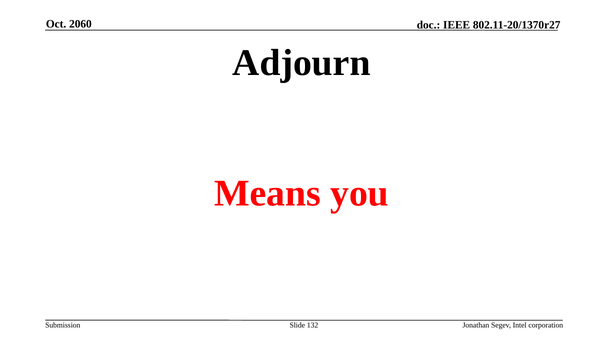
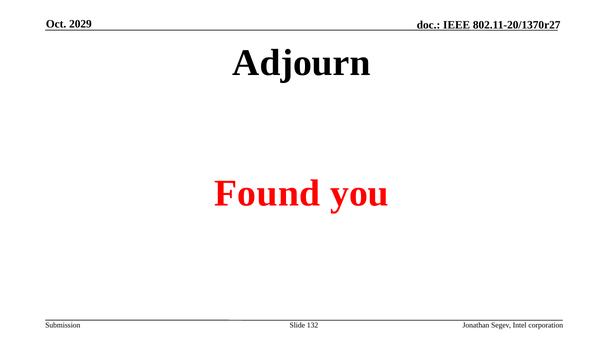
2060: 2060 -> 2029 (80, 24)
Means: Means -> Found (267, 193)
